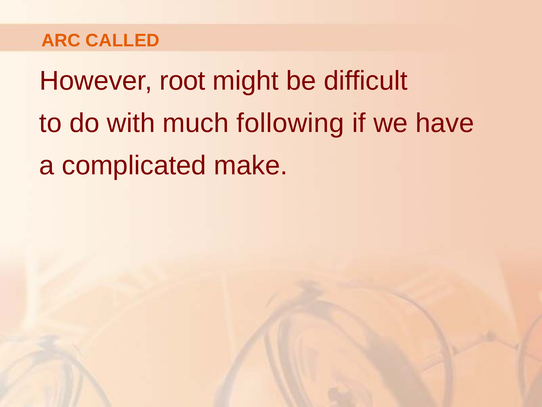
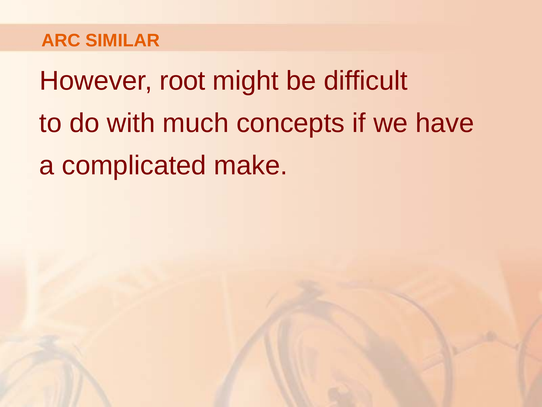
CALLED: CALLED -> SIMILAR (123, 41)
following: following -> concepts (291, 123)
